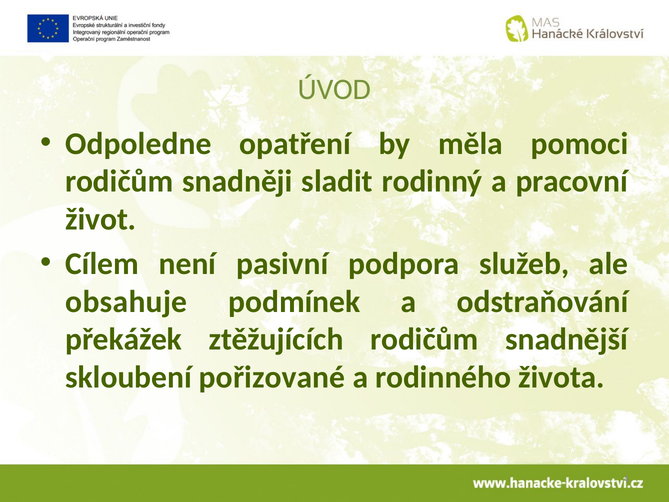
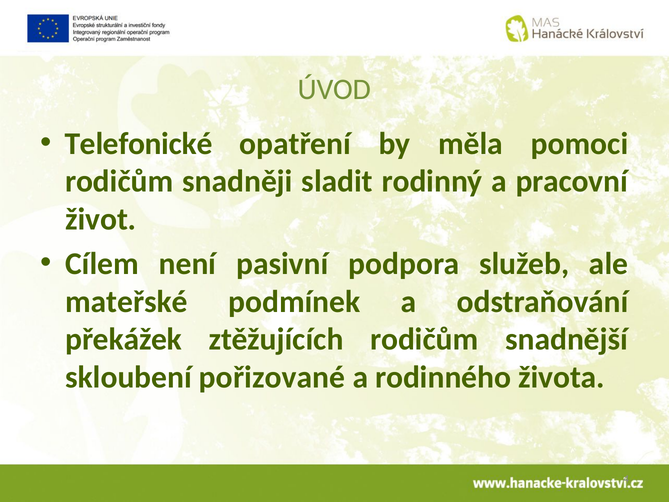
Odpoledne: Odpoledne -> Telefonické (139, 144)
obsahuje: obsahuje -> mateřské (126, 301)
